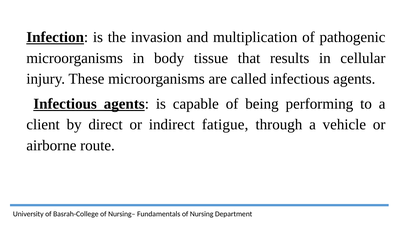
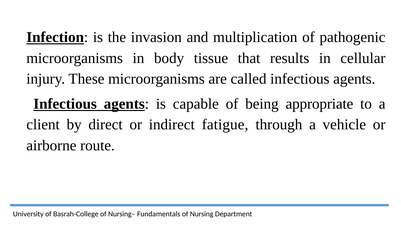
performing: performing -> appropriate (319, 104)
